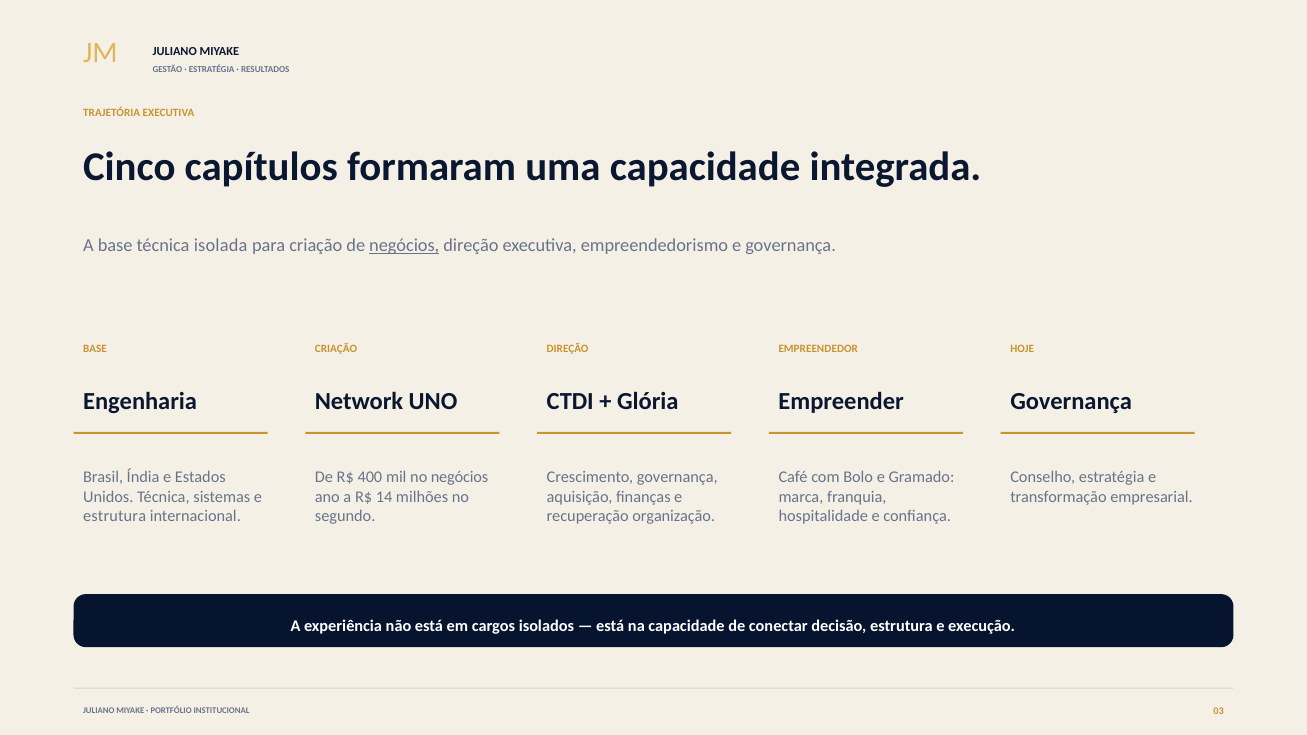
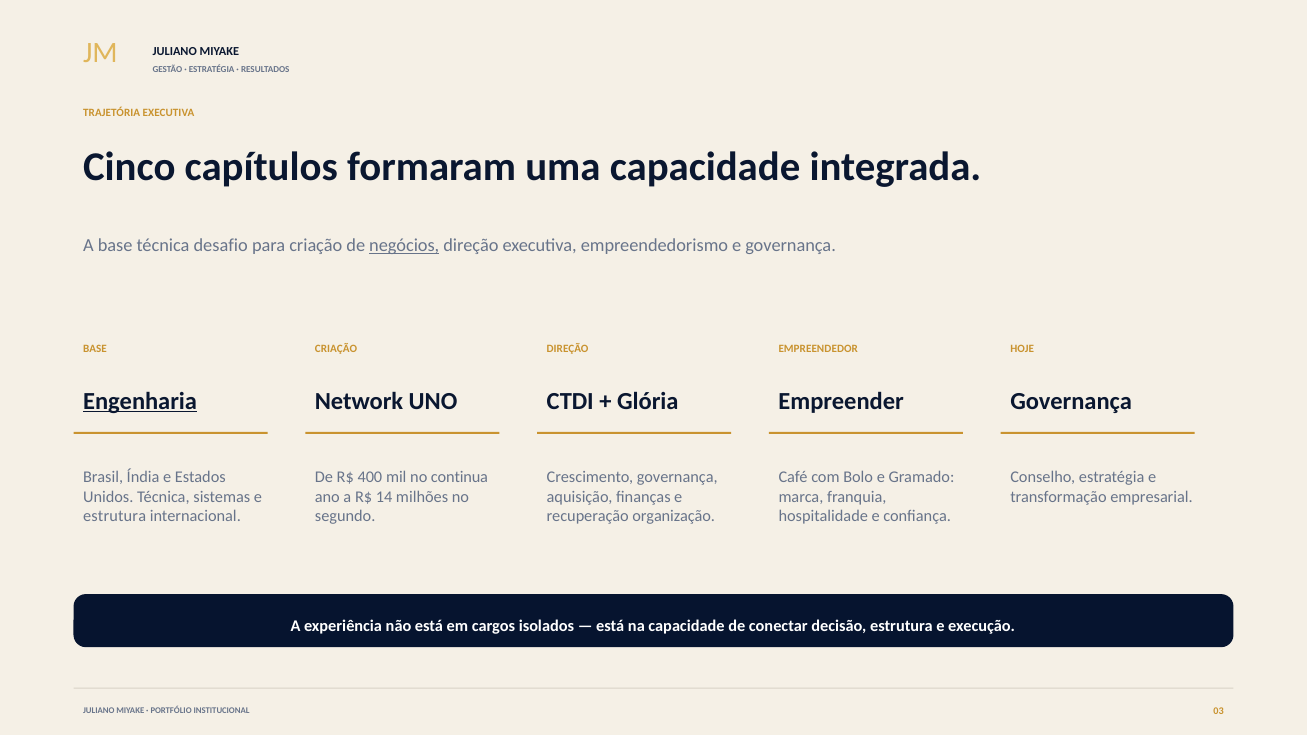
isolada: isolada -> desafio (221, 246)
Engenharia underline: none -> present (140, 401)
no negócios: negócios -> continua (459, 477)
